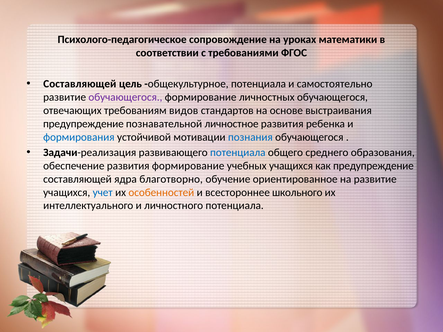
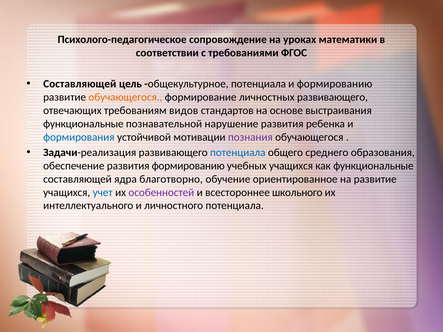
и самостоятельно: самостоятельно -> формированию (335, 84)
обучающегося colour: purple -> orange (125, 97)
личностных обучающегося: обучающегося -> развивающего (332, 97)
предупреждение: предупреждение -> функциональные (83, 124)
личностное: личностное -> нарушение (231, 124)
познания colour: blue -> purple (250, 137)
развития формирование: формирование -> формированию (188, 166)
как предупреждение: предупреждение -> функциональные (373, 166)
особенностей colour: orange -> purple (161, 193)
